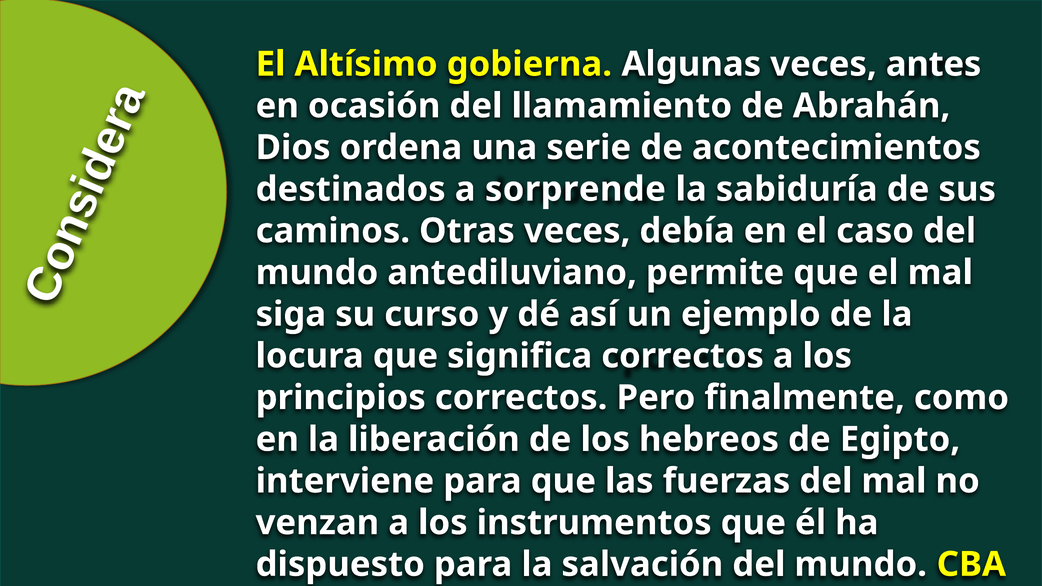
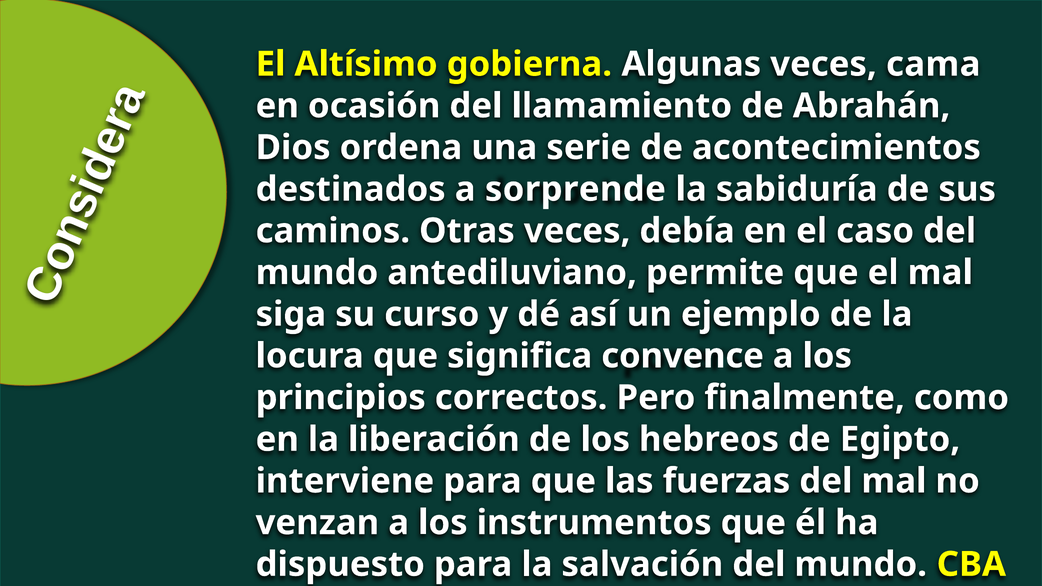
antes: antes -> cama (933, 64)
significa correctos: correctos -> convence (683, 356)
